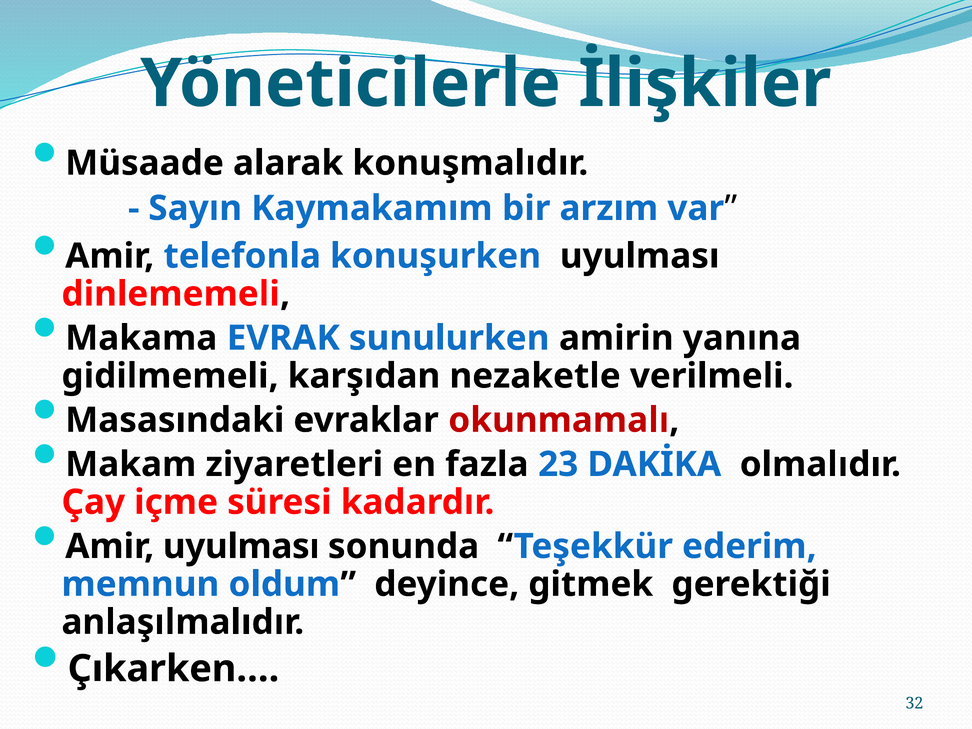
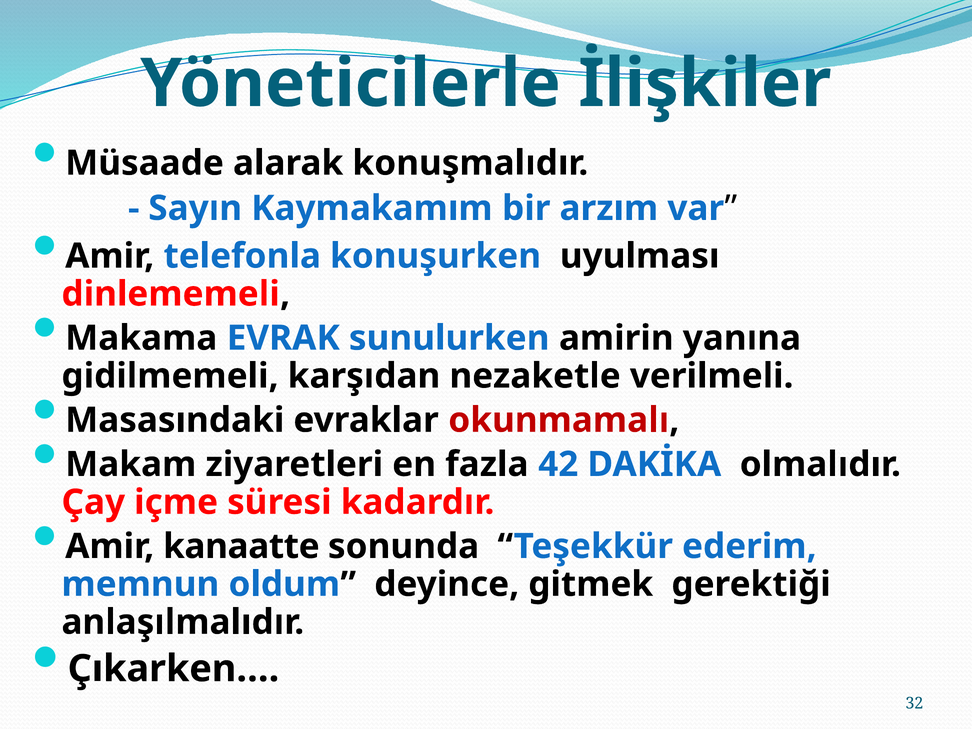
23: 23 -> 42 (558, 464)
Amir uyulması: uyulması -> kanaatte (241, 546)
